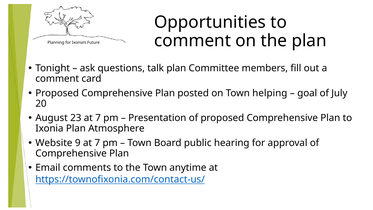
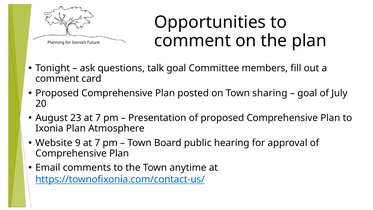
talk plan: plan -> goal (176, 68)
helping: helping -> sharing (270, 93)
